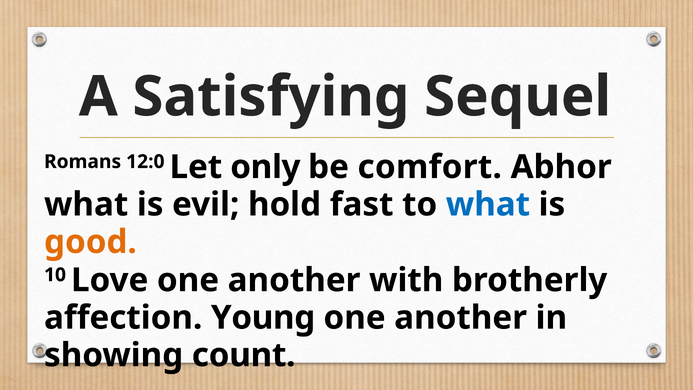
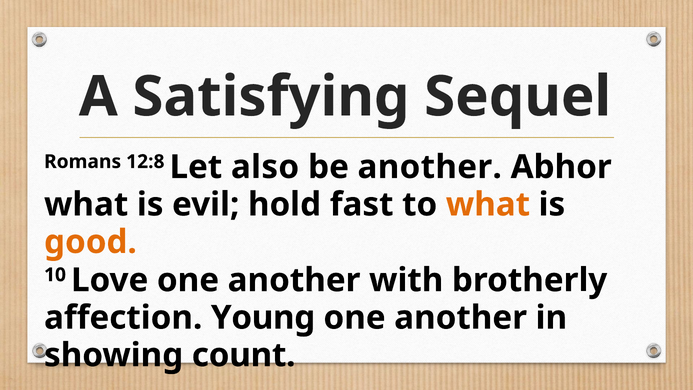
12:0: 12:0 -> 12:8 (145, 162)
only: only -> also (265, 167)
be comfort: comfort -> another (430, 167)
what colour: blue -> orange (488, 204)
